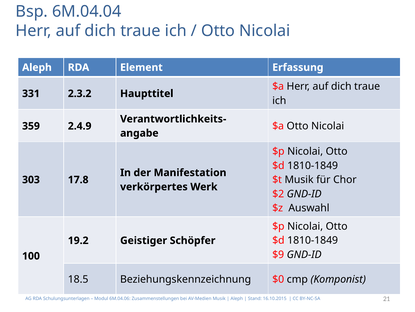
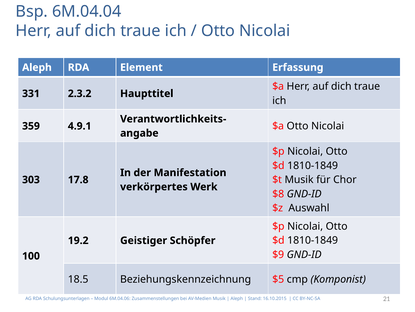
2.4.9: 2.4.9 -> 4.9.1 (80, 126)
$2: $2 -> $8 (278, 193)
$0: $0 -> $5 (278, 279)
